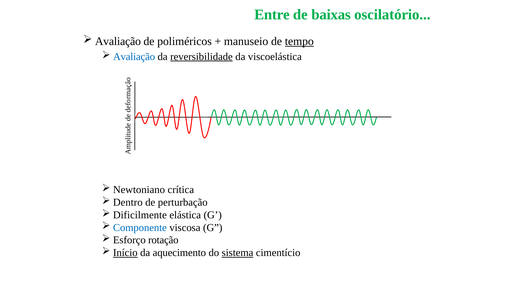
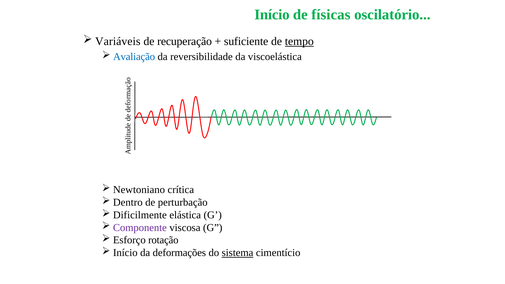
Entre: Entre -> Início (272, 15)
baixas: baixas -> físicas (331, 15)
Avaliação: Avaliação -> Variáveis (118, 41)
poliméricos: poliméricos -> recuperação (185, 41)
manuseio: manuseio -> suficiente (246, 41)
reversibilidade underline: present -> none (201, 57)
Componente colour: blue -> purple (140, 228)
Início underline: present -> none (125, 253)
aquecimento: aquecimento -> deformações (179, 253)
